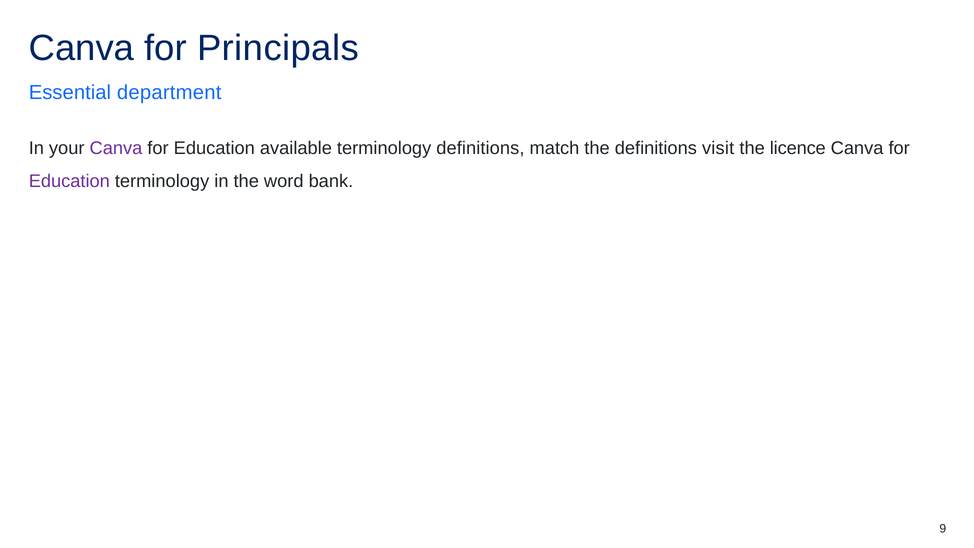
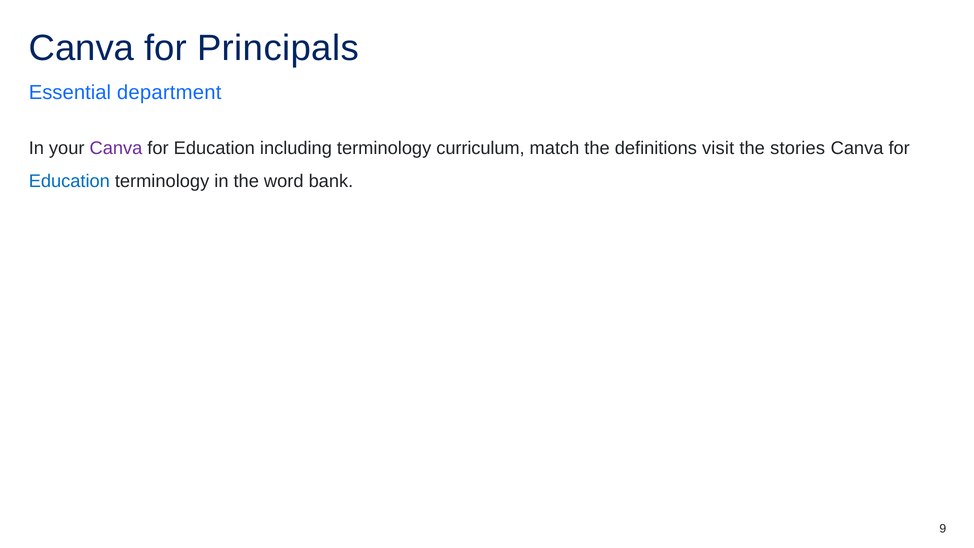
available: available -> including (296, 148)
terminology definitions: definitions -> curriculum (481, 148)
licence: licence -> stories (798, 148)
Education colour: purple -> blue (69, 181)
